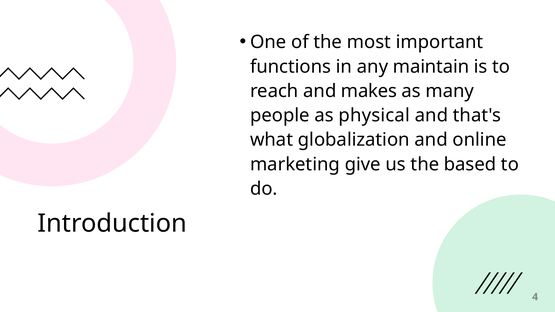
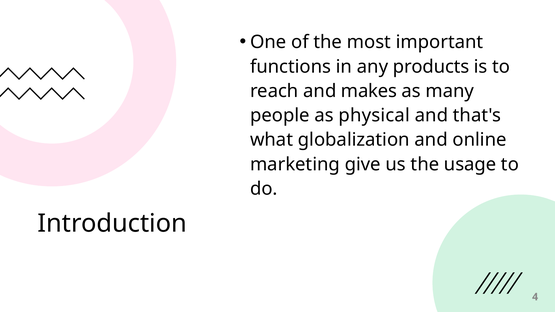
maintain: maintain -> products (431, 67)
based: based -> usage (470, 164)
